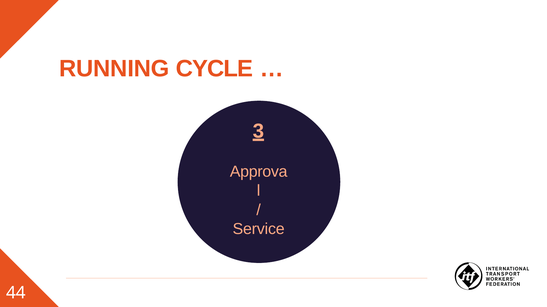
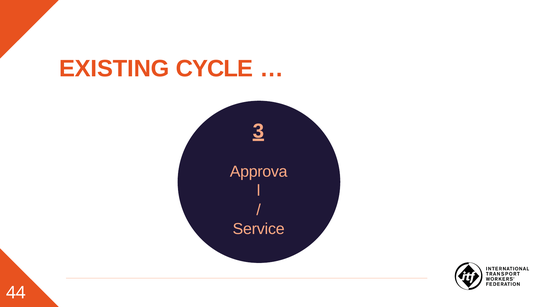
RUNNING: RUNNING -> EXISTING (114, 69)
